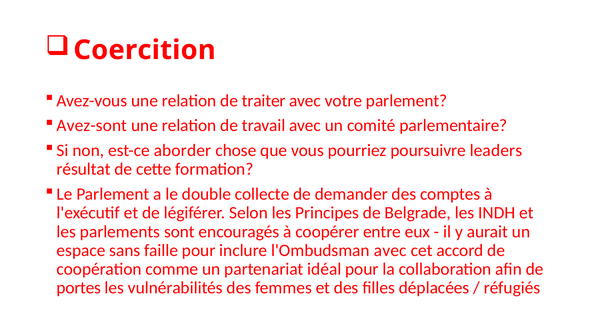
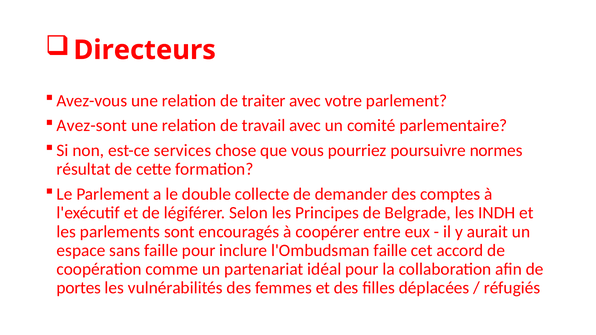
Coercition: Coercition -> Directeurs (145, 50)
aborder: aborder -> services (183, 151)
leaders: leaders -> normes (496, 151)
l'Ombudsman avec: avec -> faille (390, 251)
